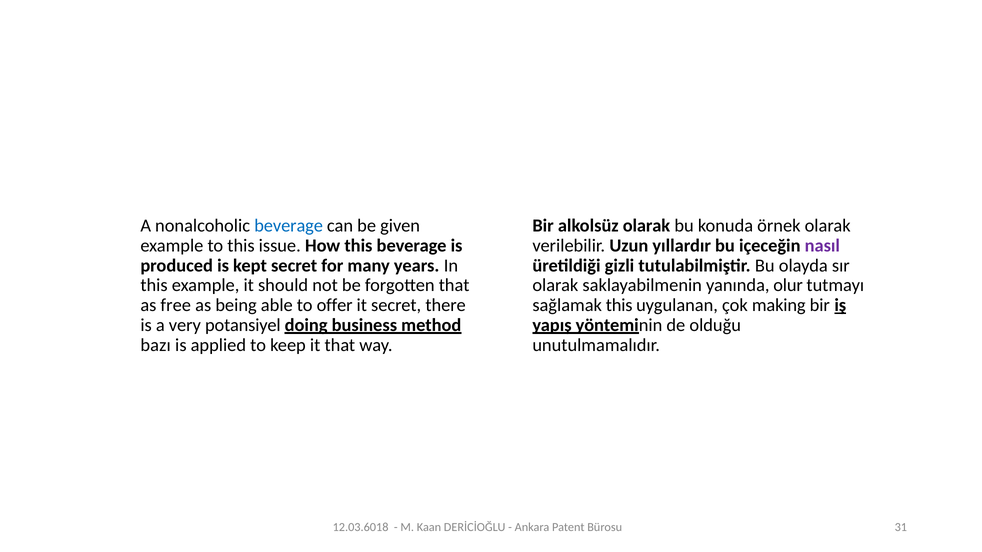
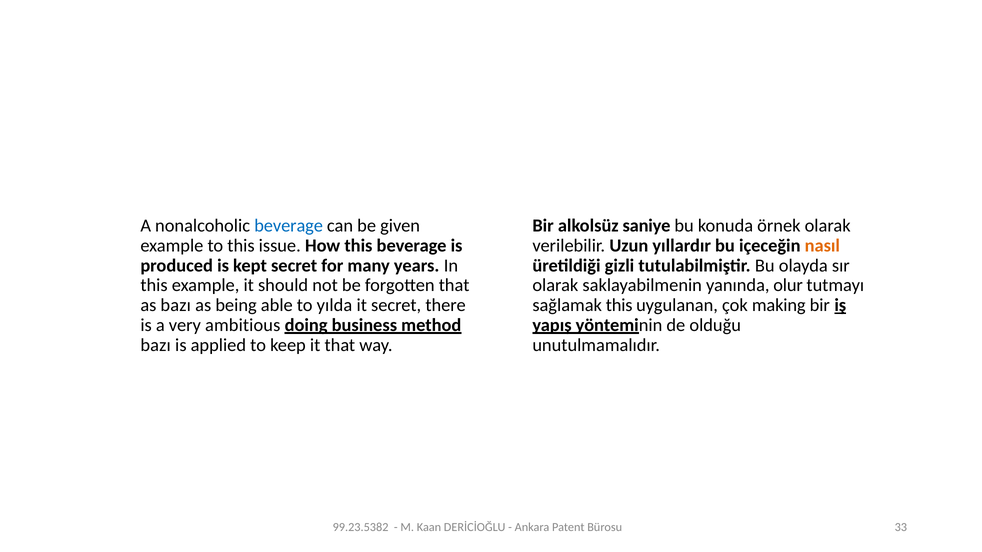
alkolsüz olarak: olarak -> saniye (647, 226)
nasıl colour: purple -> orange (822, 246)
as free: free -> bazı (176, 305)
offer: offer -> yılda (334, 305)
potansiyel: potansiyel -> ambitious (243, 325)
12.03.6018: 12.03.6018 -> 99.23.5382 (361, 527)
31: 31 -> 33 (901, 527)
